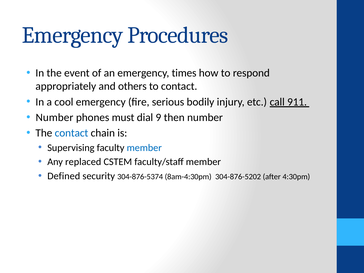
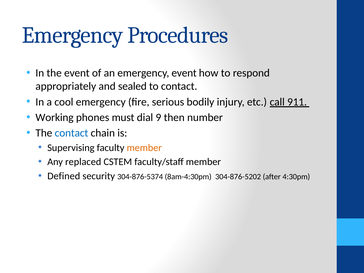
emergency times: times -> event (184, 73)
others: others -> sealed (132, 86)
Number: Number -> Working (55, 117)
member colour: blue -> orange (144, 148)
